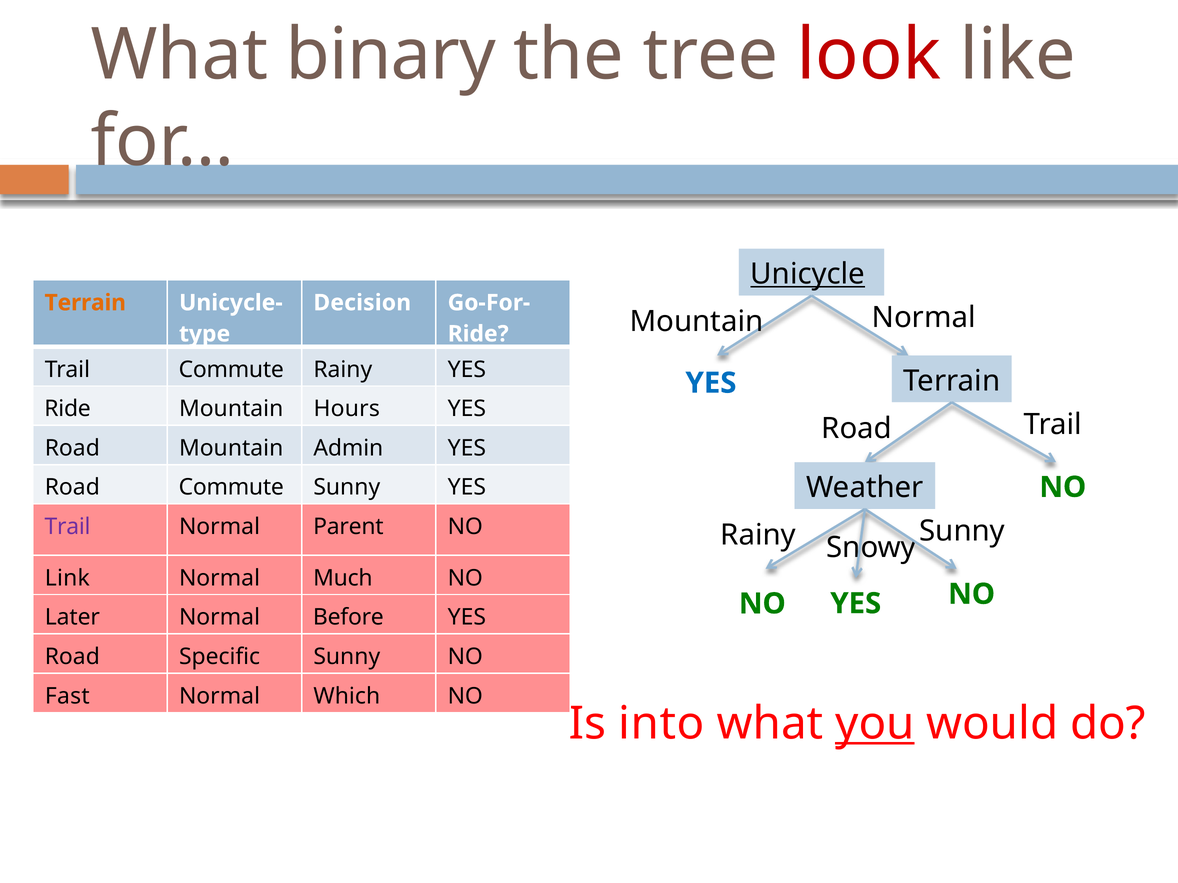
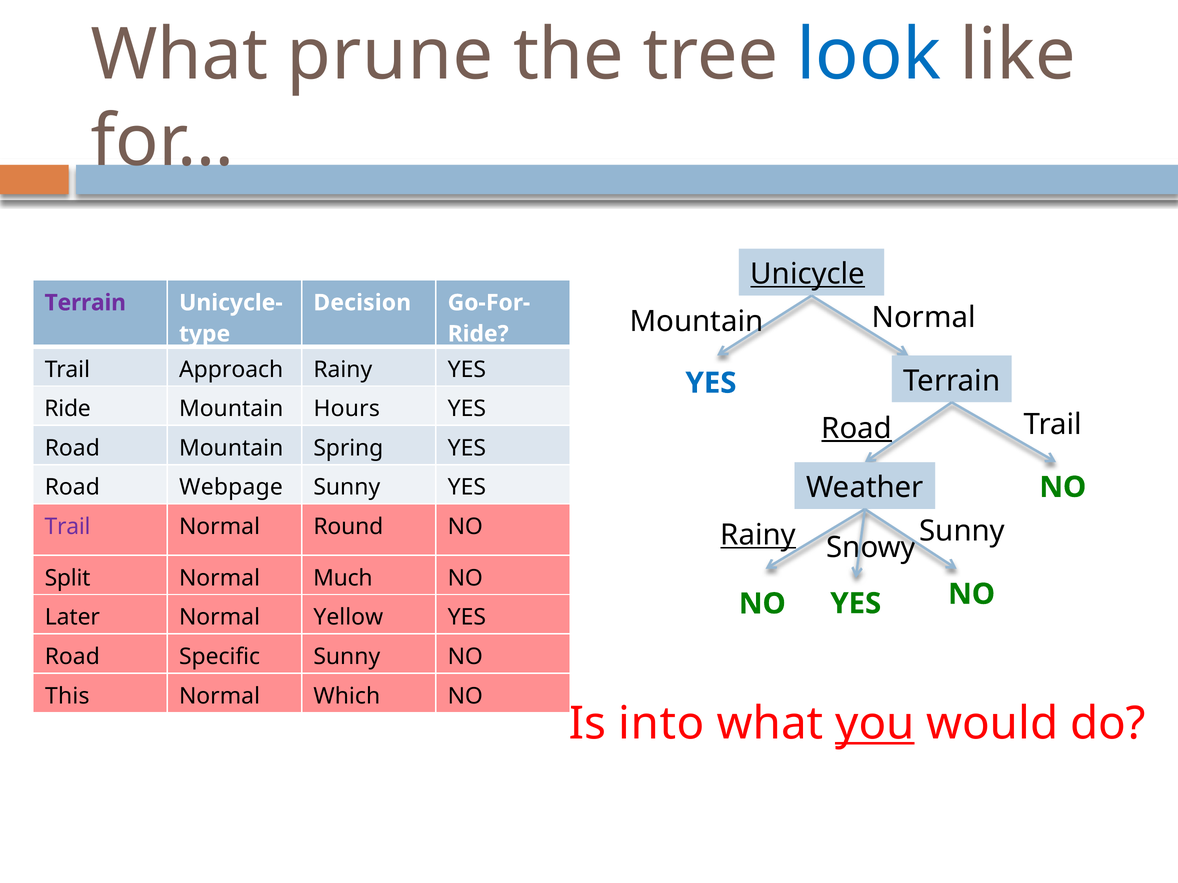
binary: binary -> prune (390, 55)
look colour: red -> blue (869, 55)
Terrain colour: orange -> purple (85, 303)
Trail Commute: Commute -> Approach (231, 370)
Road underline: none -> present (857, 429)
Admin: Admin -> Spring (348, 448)
Road Commute: Commute -> Webpage (231, 488)
Parent: Parent -> Round (348, 527)
Rainy underline: none -> present (758, 535)
Link: Link -> Split (68, 578)
Before: Before -> Yellow (348, 618)
Fast: Fast -> This (67, 696)
